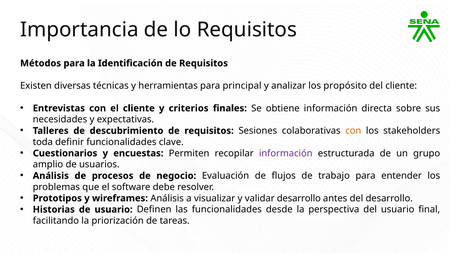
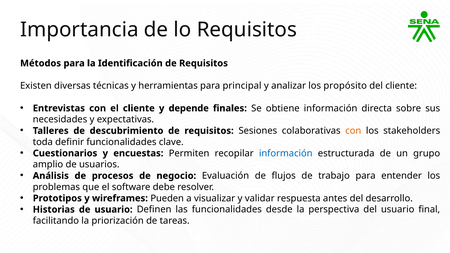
criterios: criterios -> depende (189, 108)
información colour: purple -> blue (286, 153)
wireframes Análisis: Análisis -> Pueden (167, 198)
validar desarrollo: desarrollo -> respuesta (299, 198)
